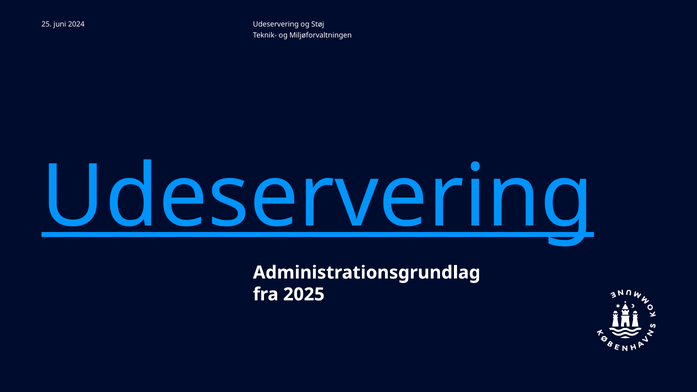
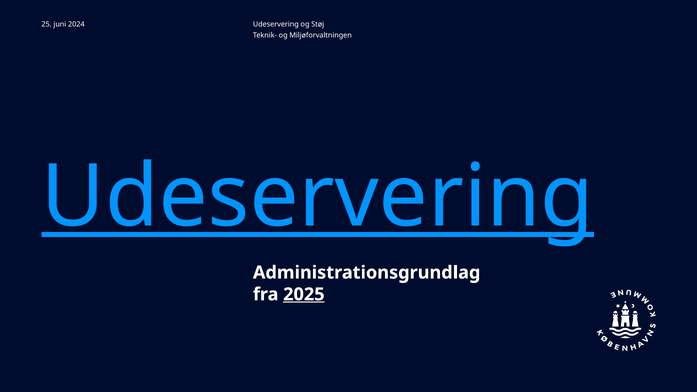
2025 underline: none -> present (304, 294)
